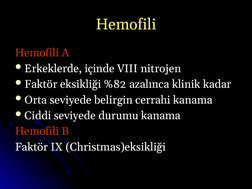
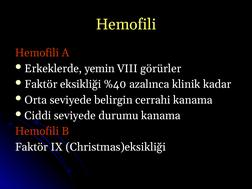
içinde: içinde -> yemin (100, 69)
nitrojen: nitrojen -> görürler (161, 69)
%82: %82 -> %40 (115, 84)
